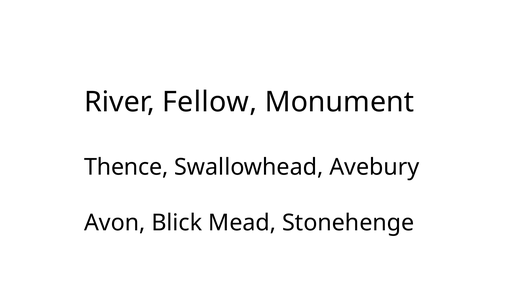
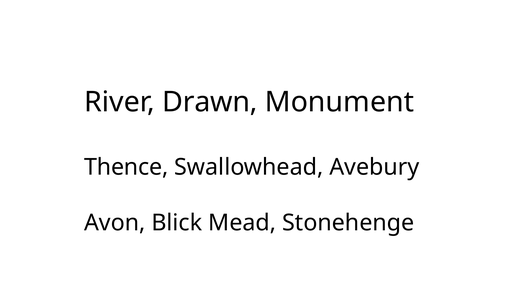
Fellow: Fellow -> Drawn (210, 102)
